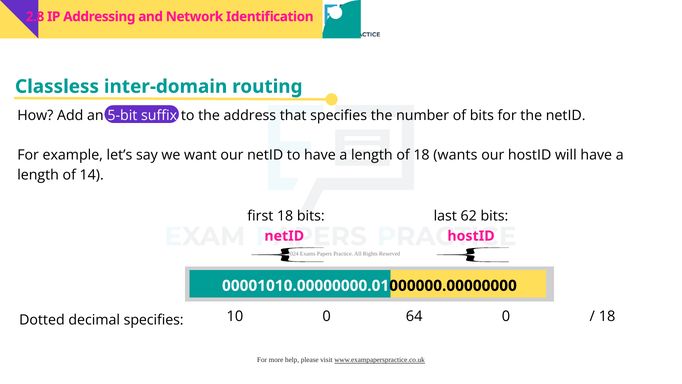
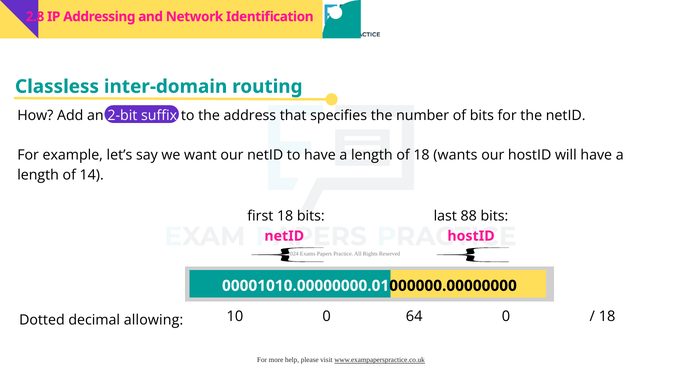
5-bit: 5-bit -> 2-bit (122, 115)
62: 62 -> 88 (469, 216)
decimal specifies: specifies -> allowing (154, 320)
